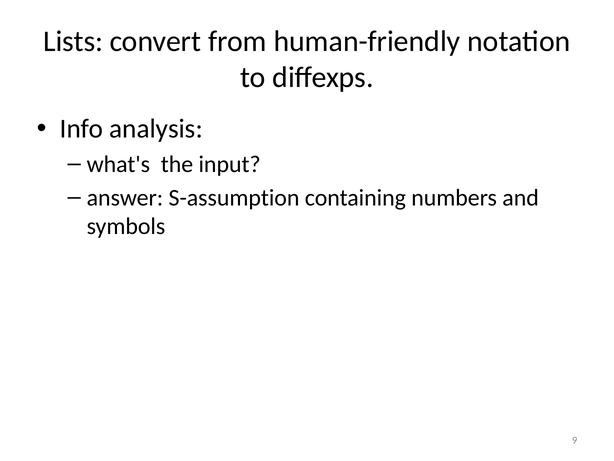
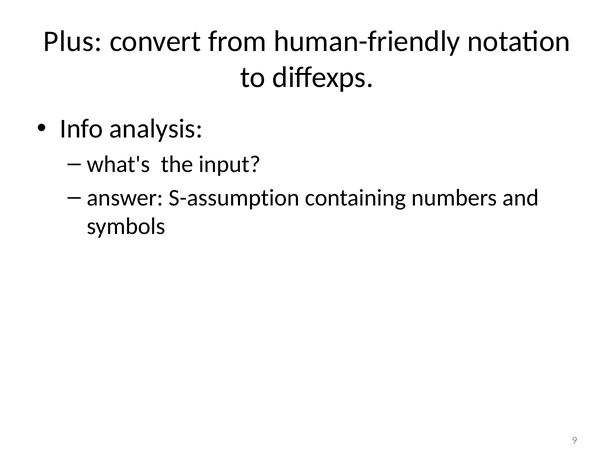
Lists: Lists -> Plus (73, 41)
